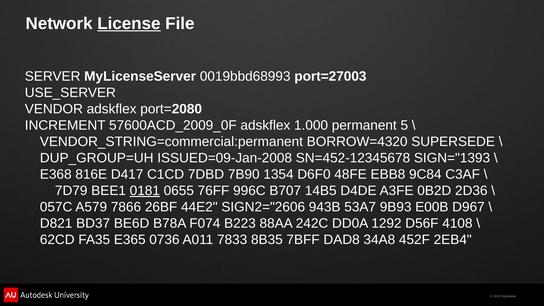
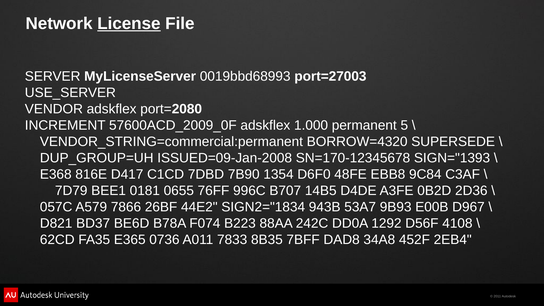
SN=452-12345678: SN=452-12345678 -> SN=170-12345678 (353, 158)
0181 underline: present -> none (145, 191)
SIGN2="2606: SIGN2="2606 -> SIGN2="1834 (263, 207)
